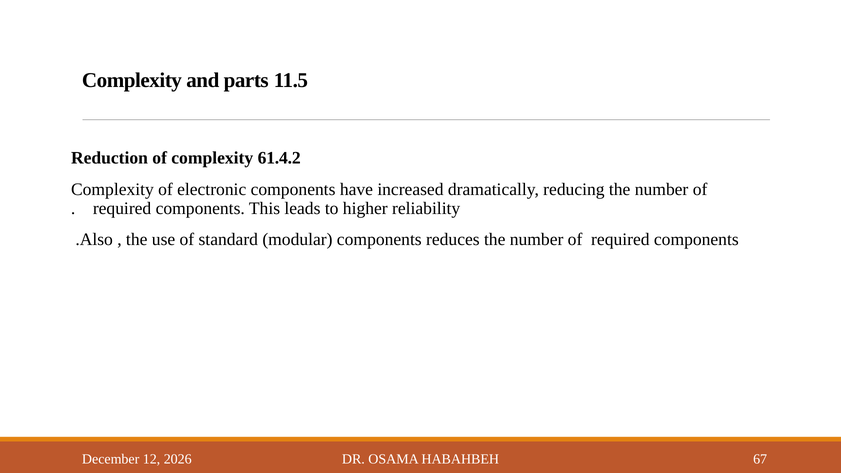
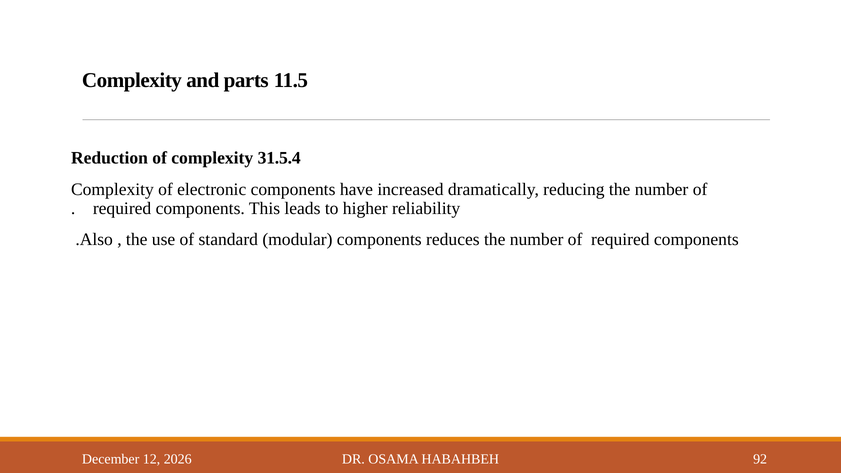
61.4.2: 61.4.2 -> 31.5.4 (279, 158)
67: 67 -> 92 (760, 459)
